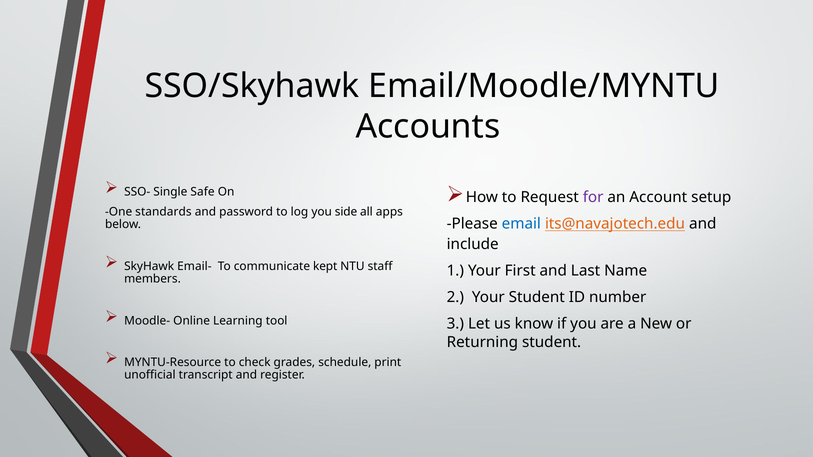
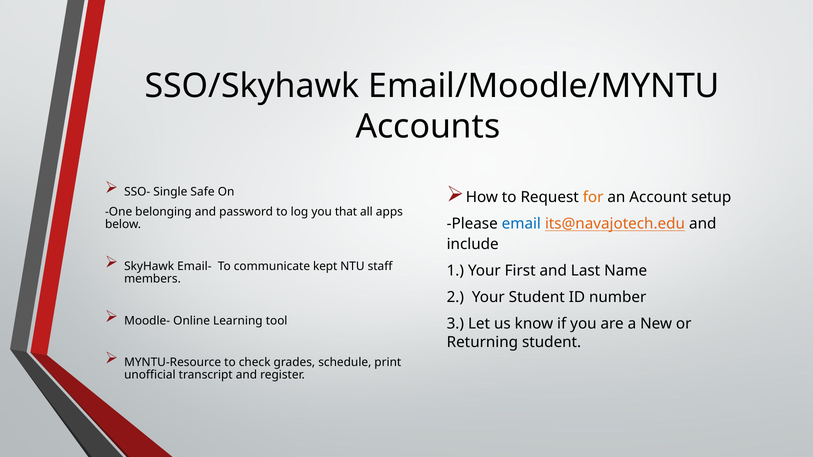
for colour: purple -> orange (593, 197)
standards: standards -> belonging (163, 212)
side: side -> that (346, 212)
